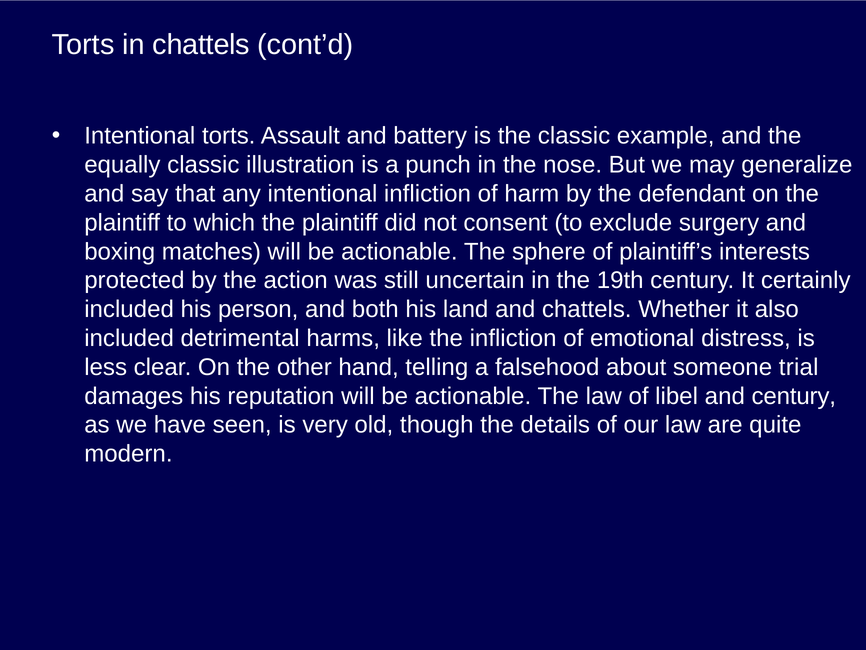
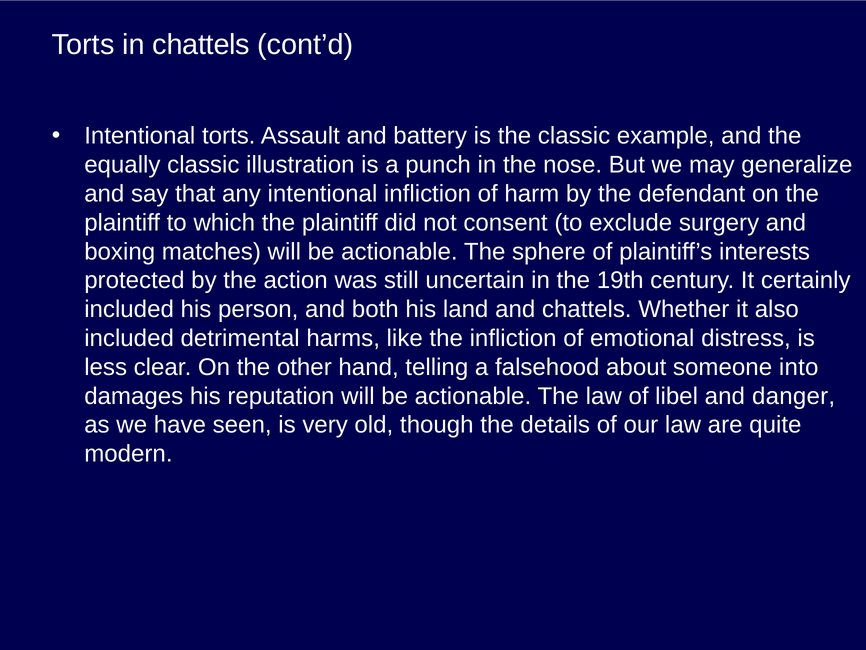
trial: trial -> into (799, 367)
and century: century -> danger (794, 396)
